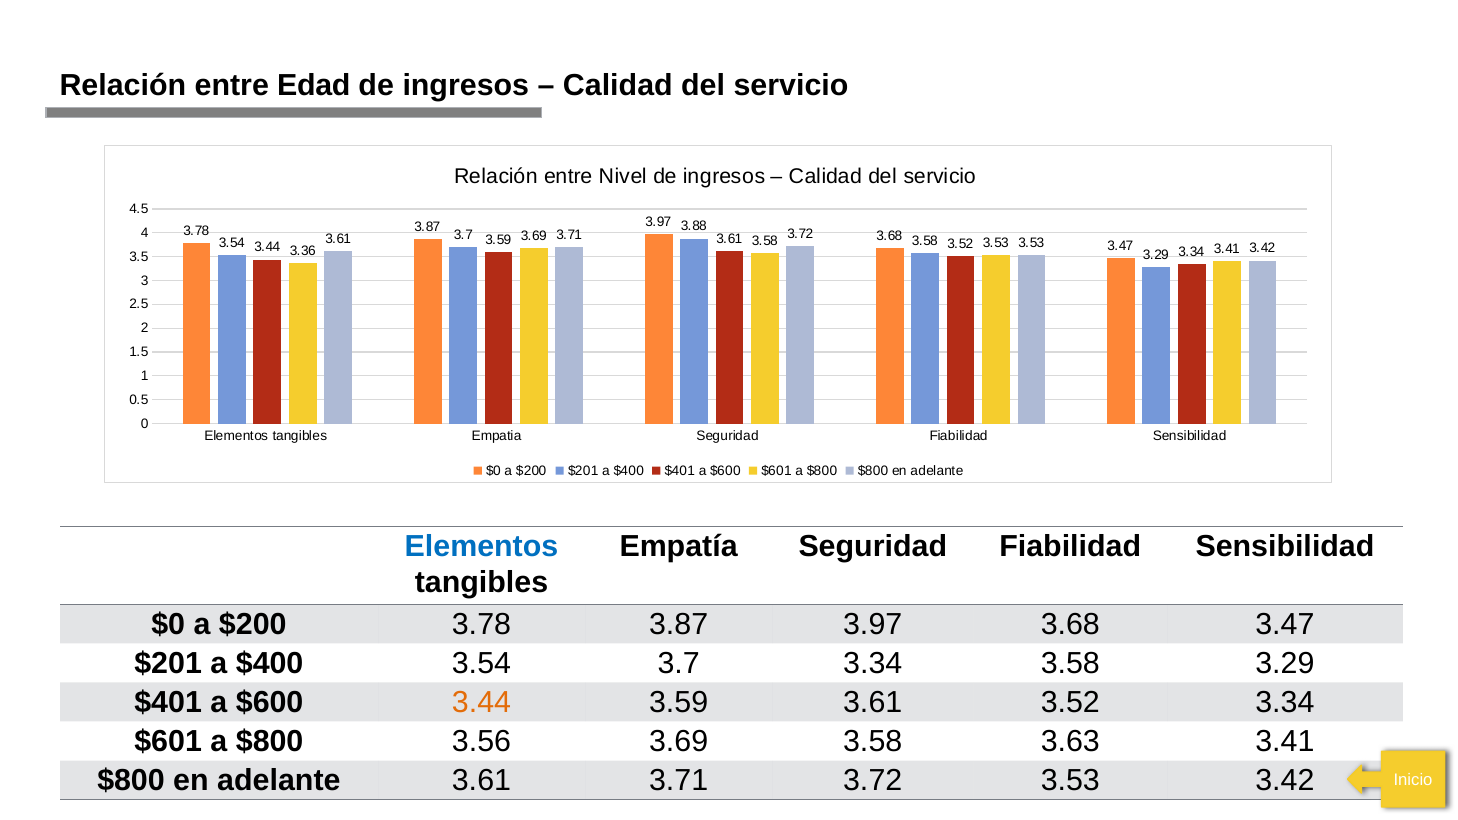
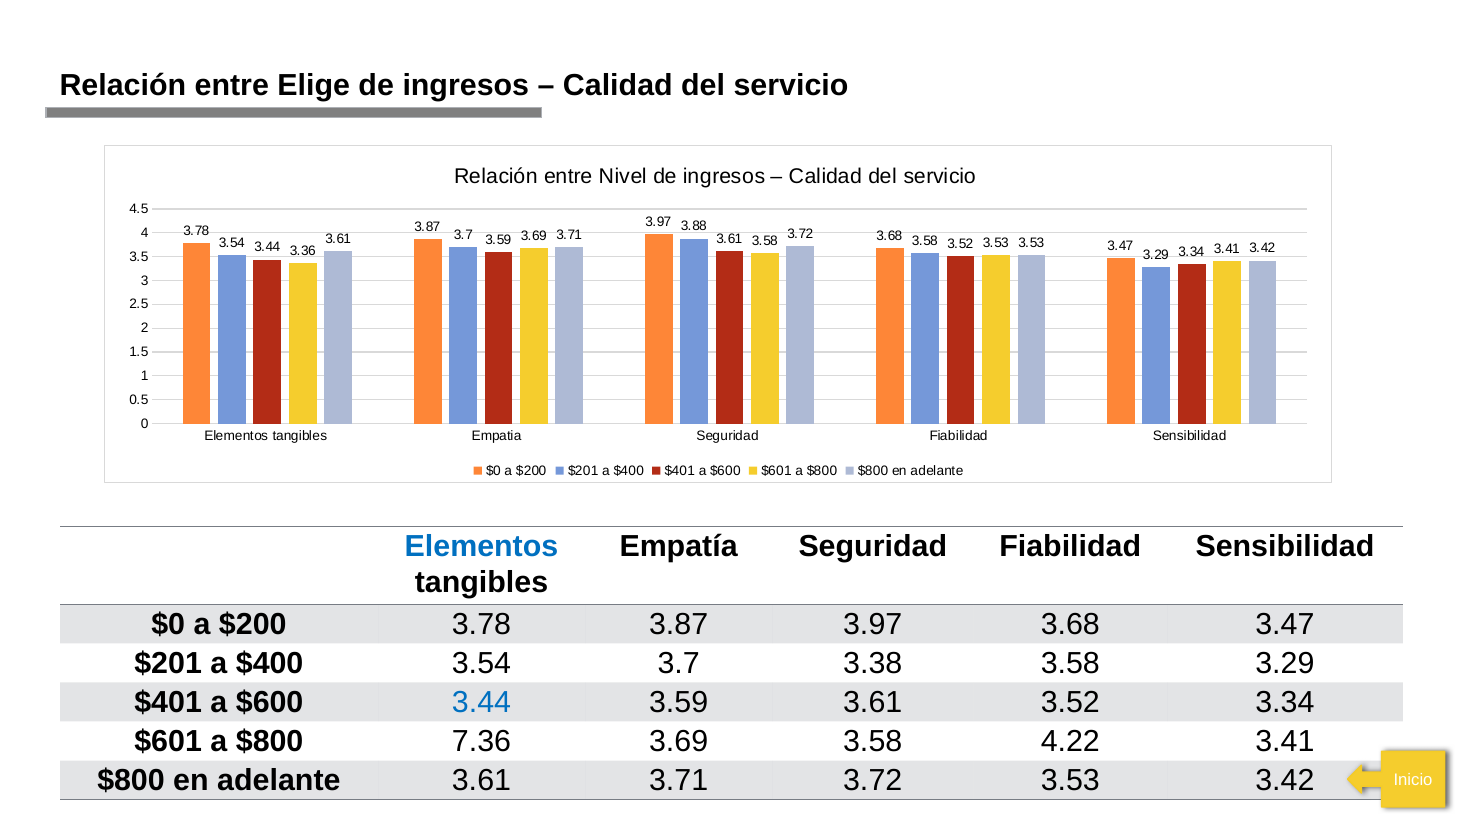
Edad: Edad -> Elige (314, 85)
3.7 3.34: 3.34 -> 3.38 (873, 663)
3.44 colour: orange -> blue (482, 702)
3.56: 3.56 -> 7.36 (482, 741)
3.63: 3.63 -> 4.22 (1070, 741)
